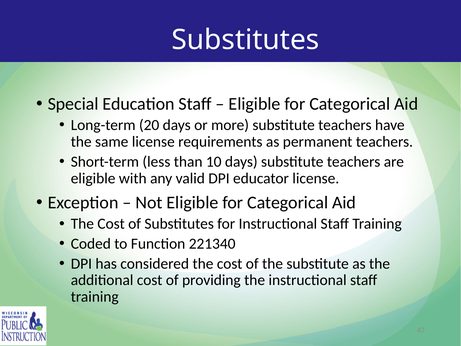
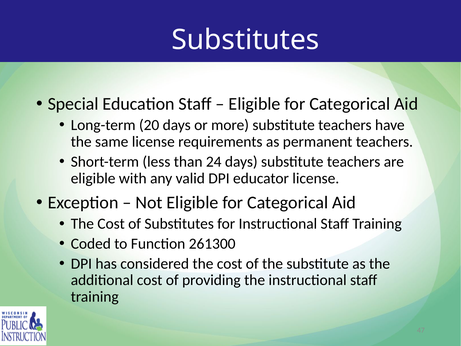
10: 10 -> 24 (214, 162)
221340: 221340 -> 261300 (212, 244)
